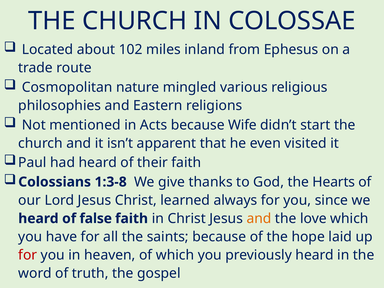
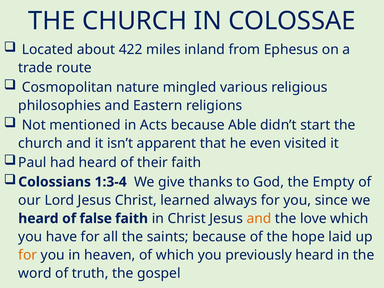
102: 102 -> 422 (131, 50)
Wife: Wife -> Able (242, 125)
1:3-8: 1:3-8 -> 1:3-4 (111, 182)
Hearts: Hearts -> Empty (334, 182)
for colour: red -> orange (28, 255)
